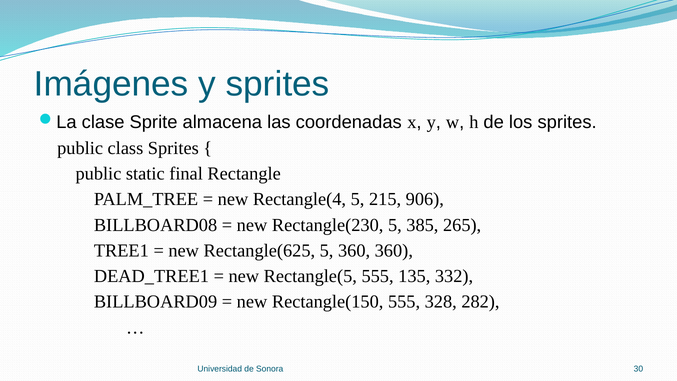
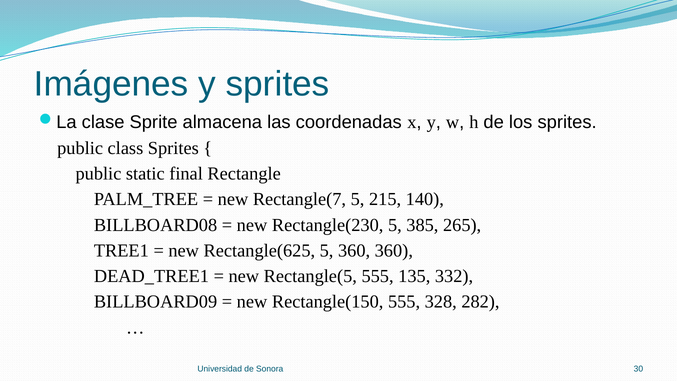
Rectangle(4: Rectangle(4 -> Rectangle(7 (299, 199)
906: 906 -> 140 (425, 199)
